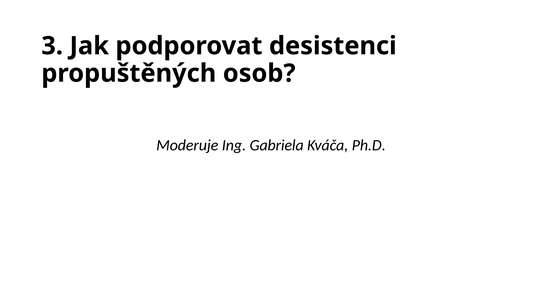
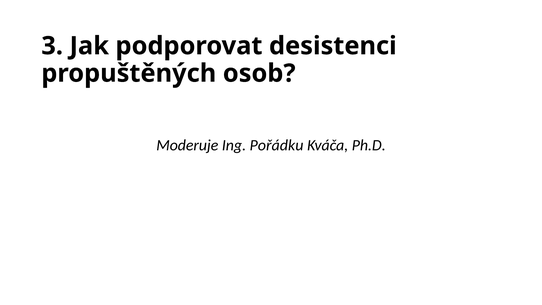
Gabriela: Gabriela -> Pořádku (277, 145)
